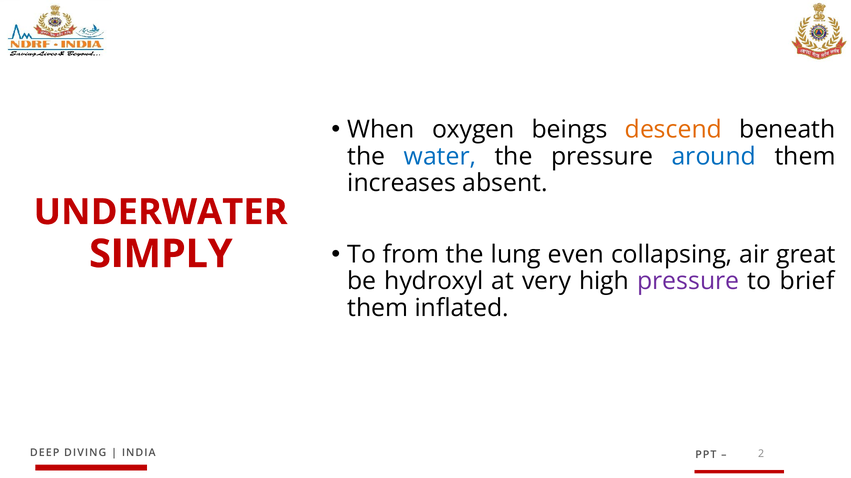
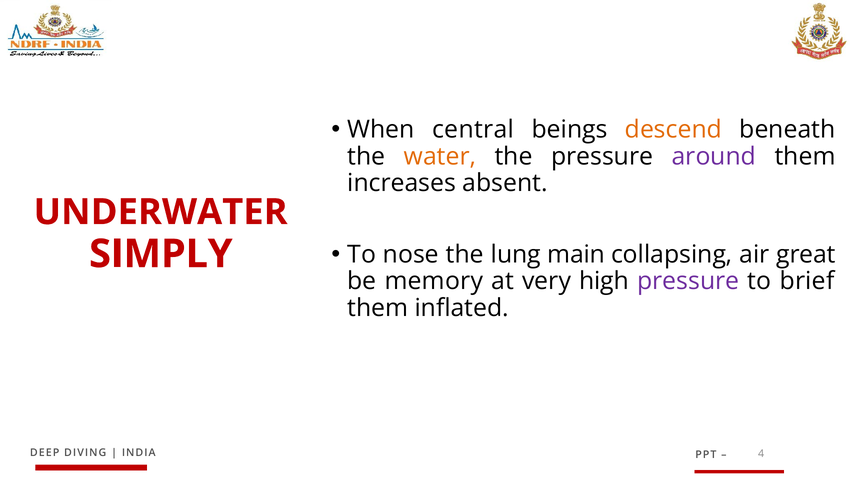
oxygen: oxygen -> central (473, 130)
water colour: blue -> orange (440, 157)
around colour: blue -> purple (714, 157)
from: from -> nose (411, 255)
even: even -> main (576, 255)
hydroxyl: hydroxyl -> memory (434, 282)
2: 2 -> 4 (761, 455)
